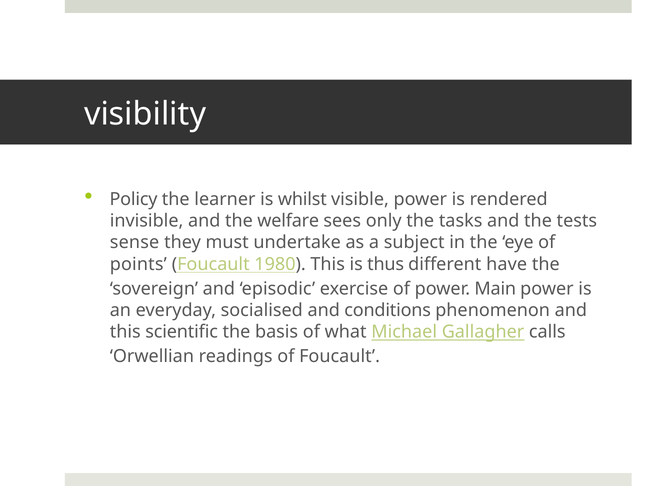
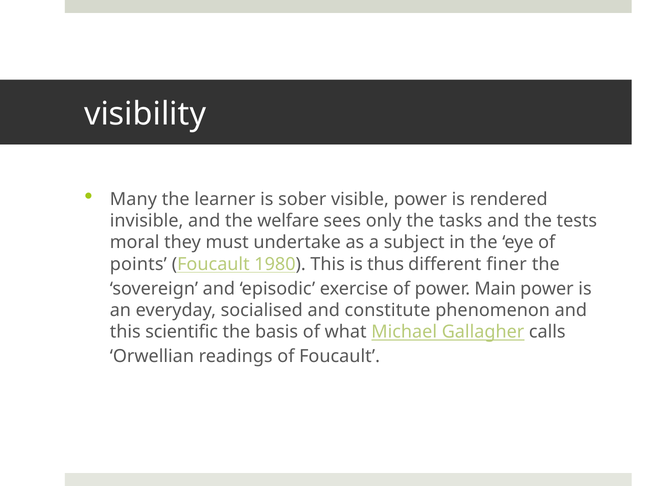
Policy: Policy -> Many (133, 199)
whilst: whilst -> sober (302, 199)
sense: sense -> moral (135, 242)
have: have -> finer (507, 264)
conditions: conditions -> constitute (387, 310)
